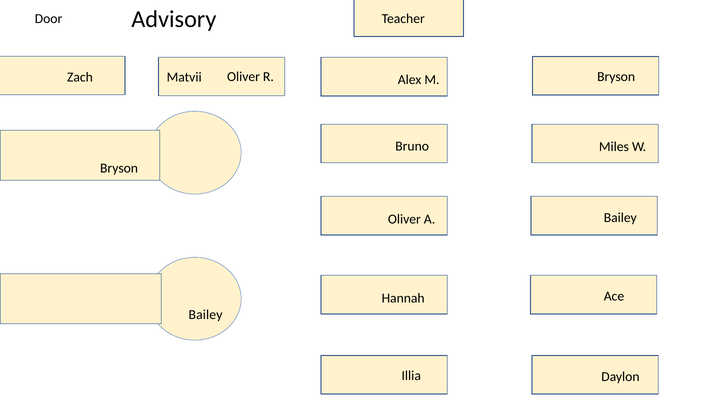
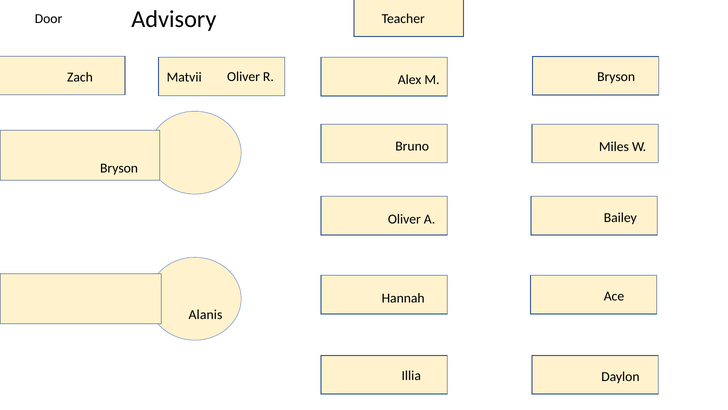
Bailey: Bailey -> Alanis (206, 314)
